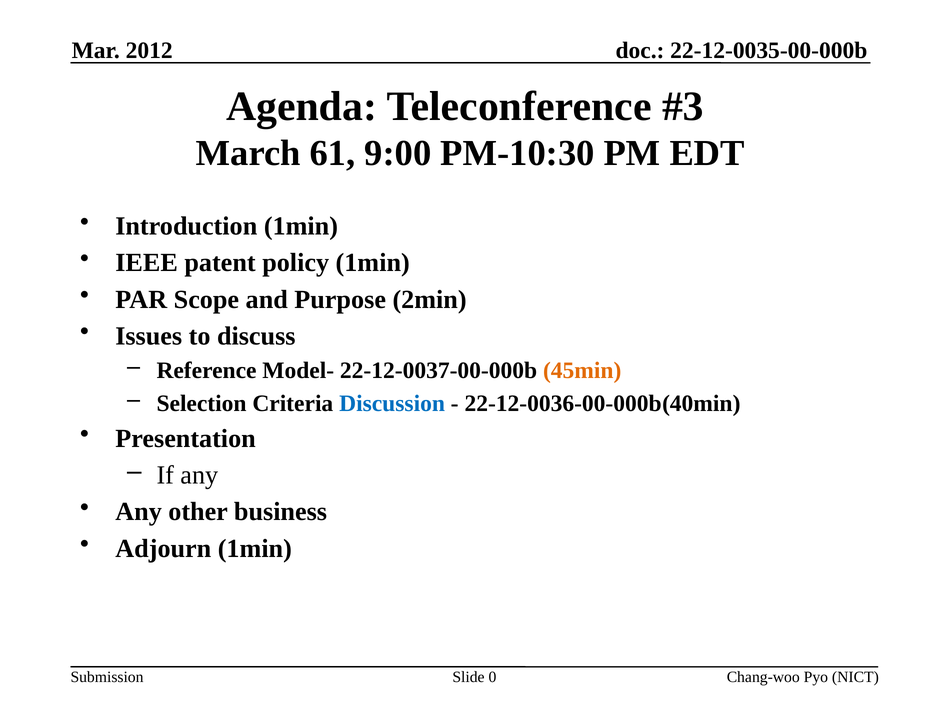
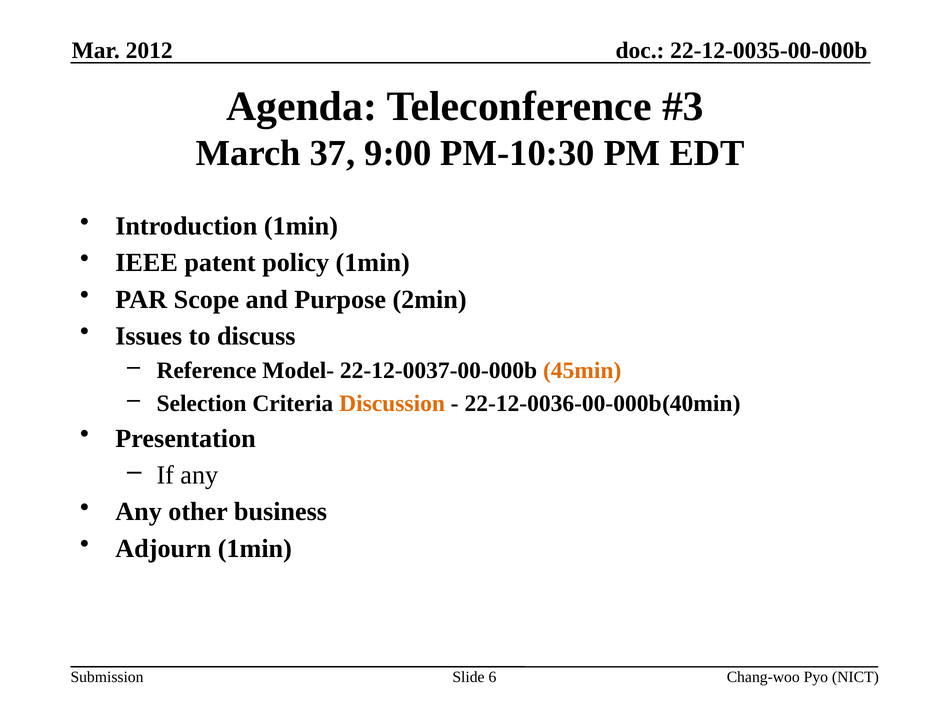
61: 61 -> 37 (332, 153)
Discussion colour: blue -> orange (392, 403)
0: 0 -> 6 (492, 677)
